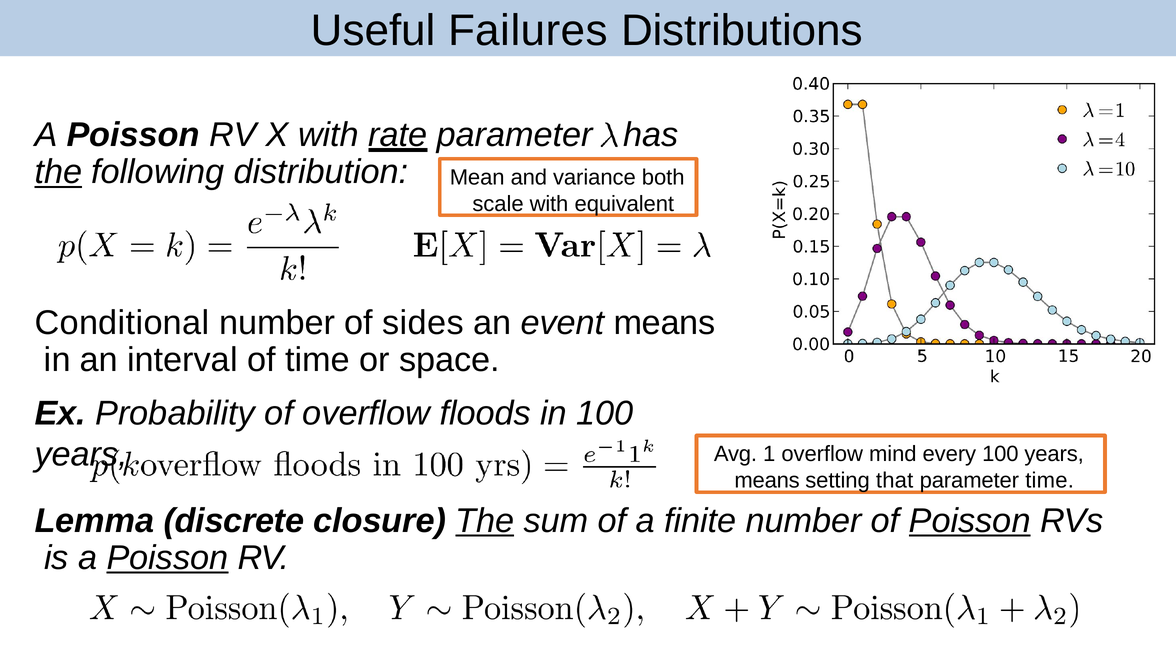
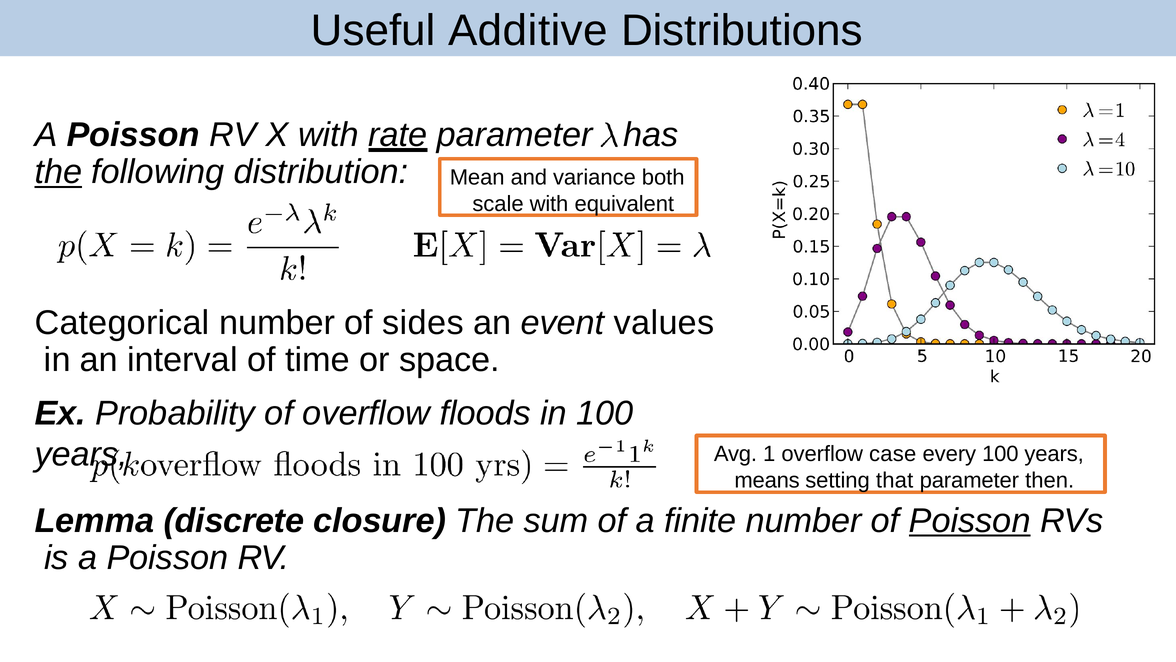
Failures: Failures -> Additive (528, 31)
Conditional: Conditional -> Categorical (122, 323)
event means: means -> values (664, 323)
mind: mind -> case (893, 454)
parameter time: time -> then (1050, 480)
The underline: present -> none (485, 520)
Poisson underline: present -> none (167, 557)
